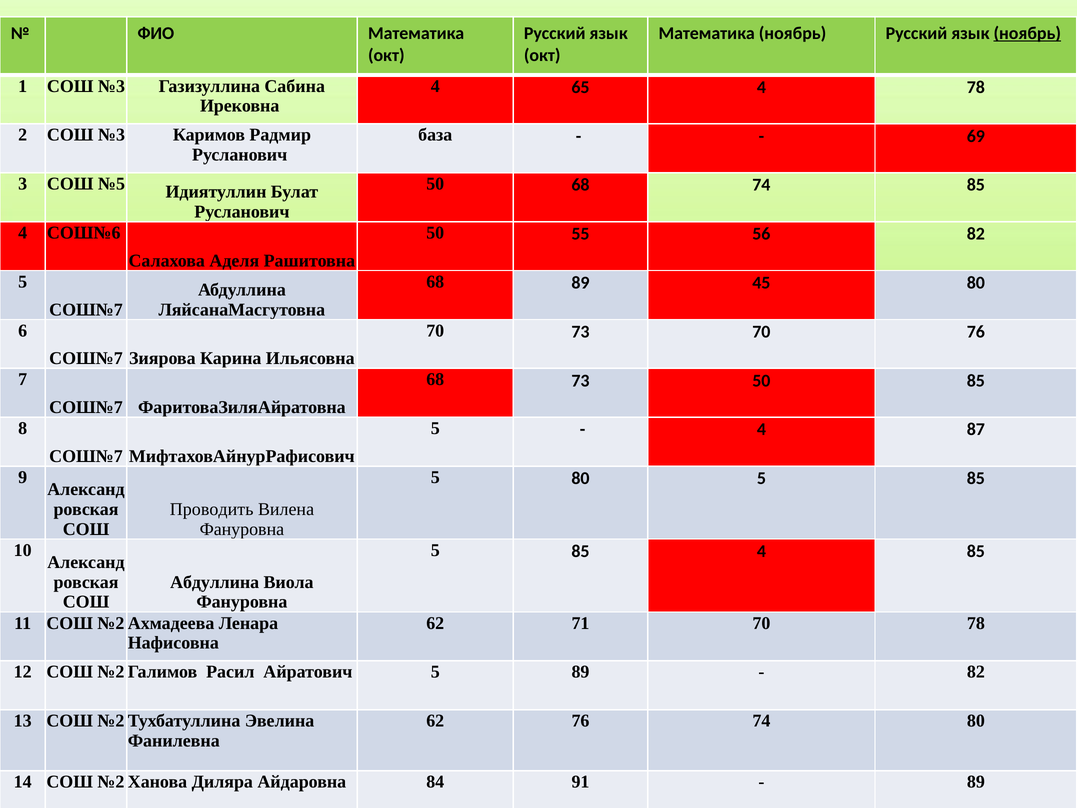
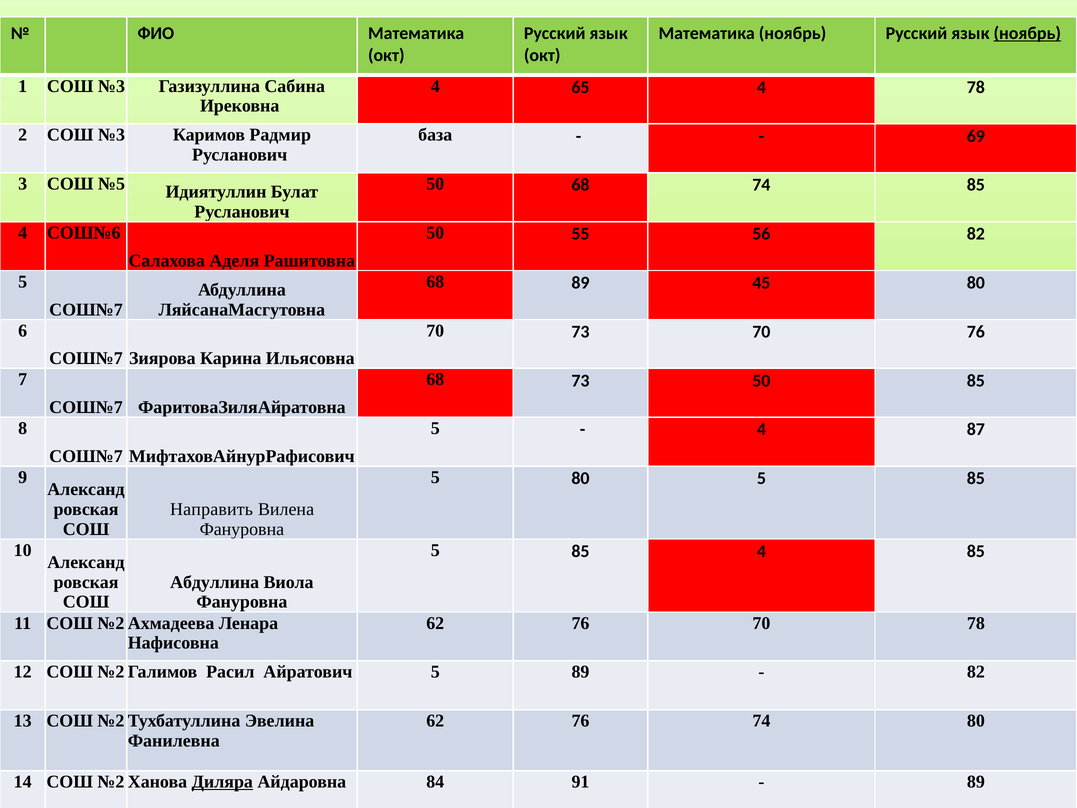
Проводить: Проводить -> Направить (212, 509)
71: 71 -> 76 (580, 623)
Диляра underline: none -> present (222, 782)
